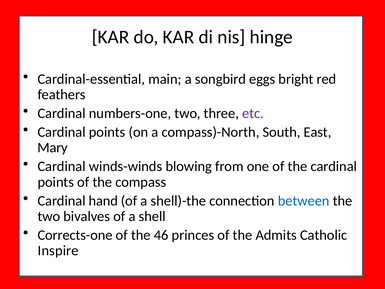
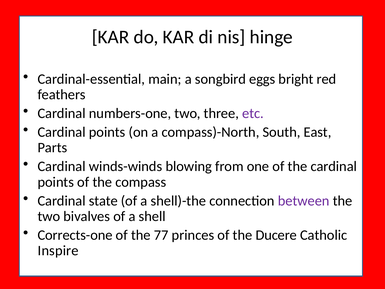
Mary: Mary -> Parts (52, 148)
hand: hand -> state (103, 201)
between colour: blue -> purple (304, 201)
46: 46 -> 77 (161, 235)
Admits: Admits -> Ducere (276, 235)
